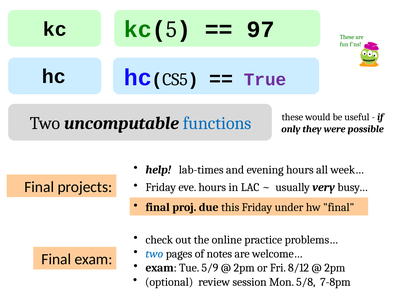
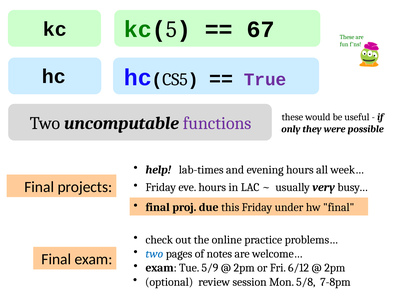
97: 97 -> 67 (261, 29)
functions colour: blue -> purple (217, 123)
8/12: 8/12 -> 6/12 (298, 267)
